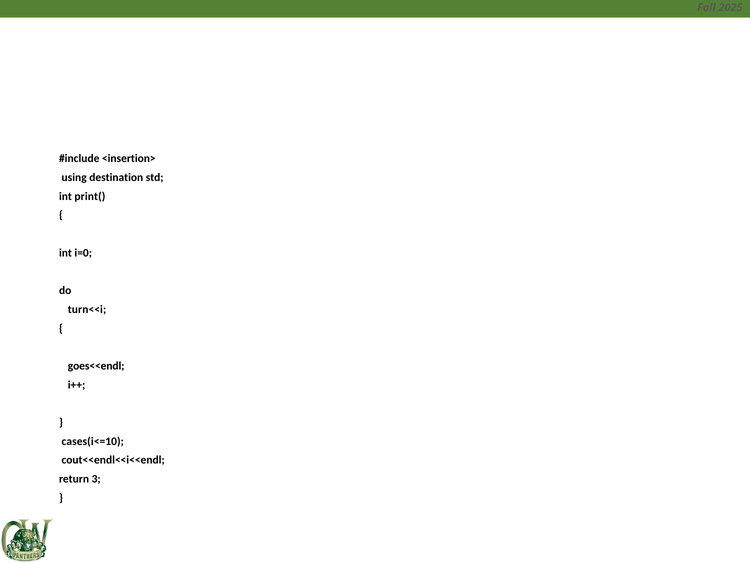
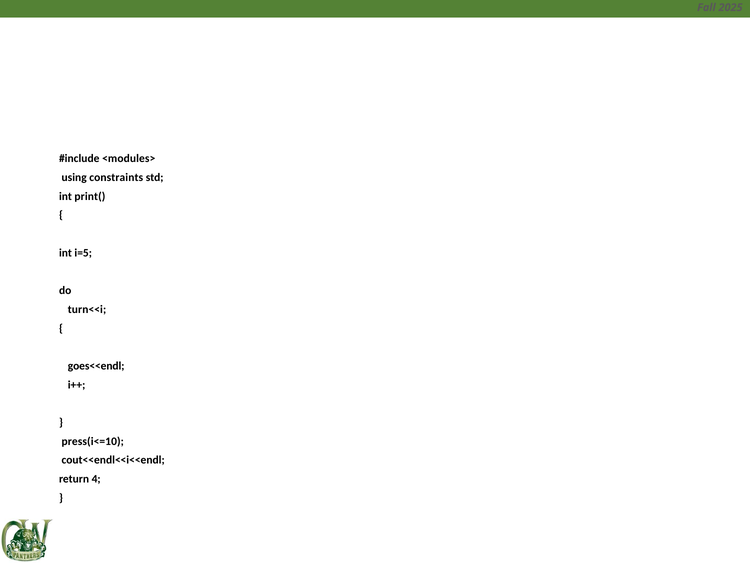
<insertion>: <insertion> -> <modules> (129, 159)
destination: destination -> constraints (116, 177)
i=0: i=0 -> i=5 (83, 253)
cases(i<=10: cases(i<=10 -> press(i<=10 (93, 441)
3: 3 -> 4 (96, 479)
